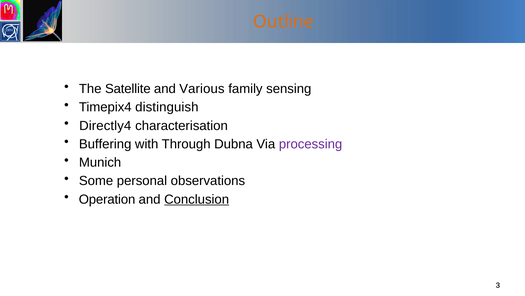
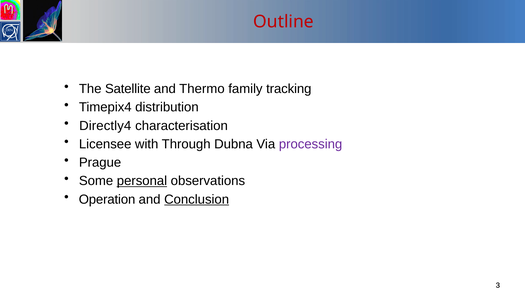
Outline colour: orange -> red (284, 22)
Various: Various -> Thermo (202, 89)
sensing: sensing -> tracking (289, 89)
distinguish: distinguish -> distribution (167, 107)
Buffering: Buffering -> Licensee (105, 144)
Munich: Munich -> Prague (100, 162)
personal underline: none -> present (142, 181)
